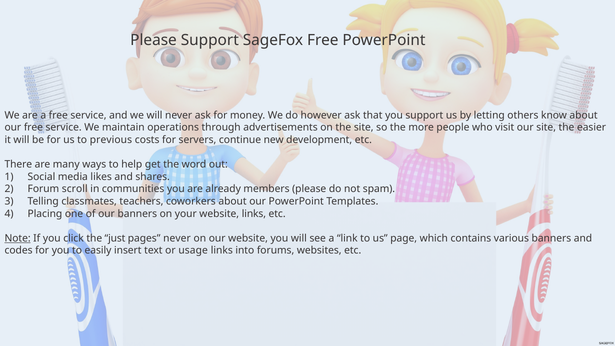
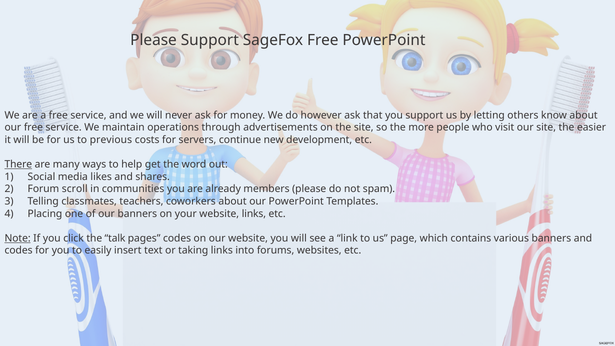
There underline: none -> present (18, 164)
just: just -> talk (115, 238)
pages never: never -> codes (177, 238)
usage: usage -> taking (193, 251)
